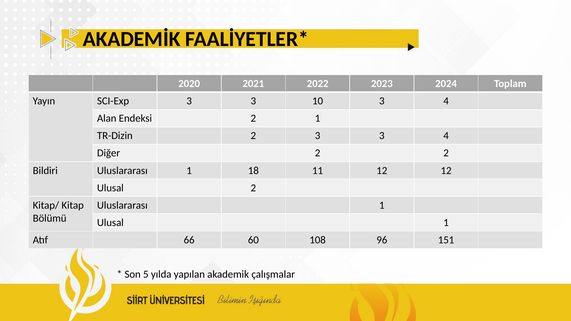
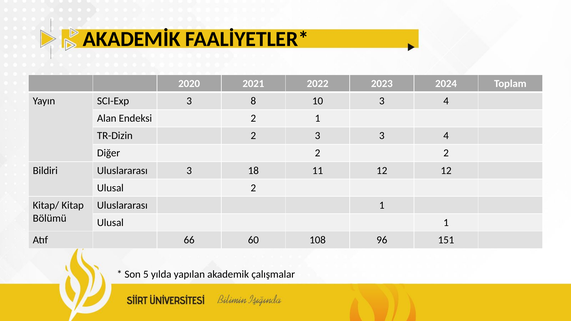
SCI-Exp 3 3: 3 -> 8 (253, 101)
Bildiri Uluslararası 1: 1 -> 3 (189, 171)
